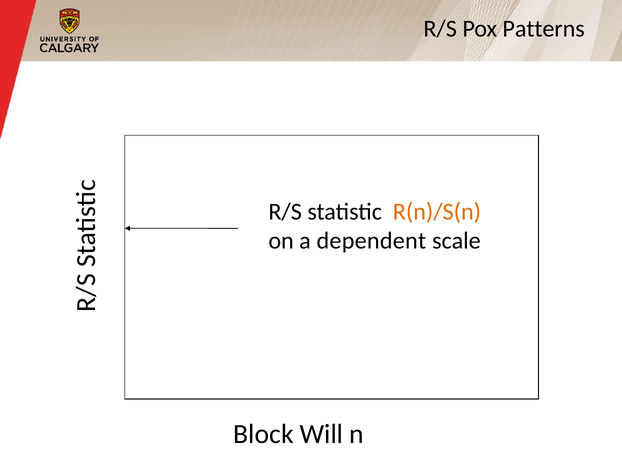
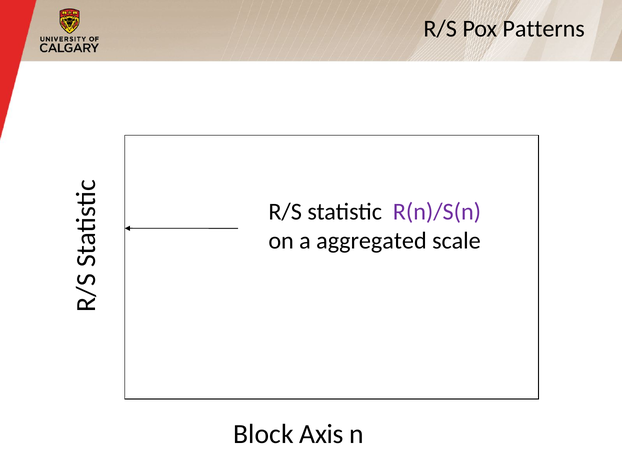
R(n)/S(n colour: orange -> purple (437, 212)
dependent: dependent -> aggregated (371, 241)
Will: Will -> Axis (322, 434)
